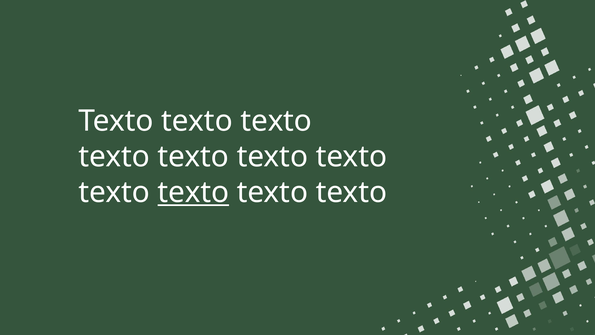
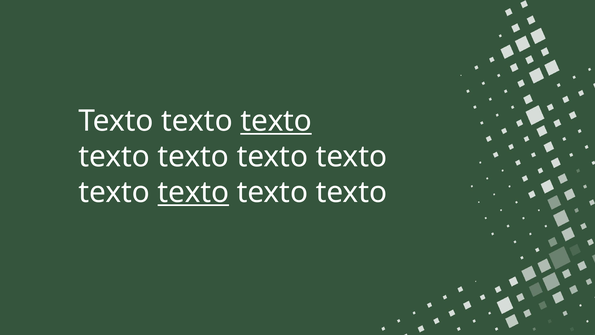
texto underline: none -> present (276, 121)
